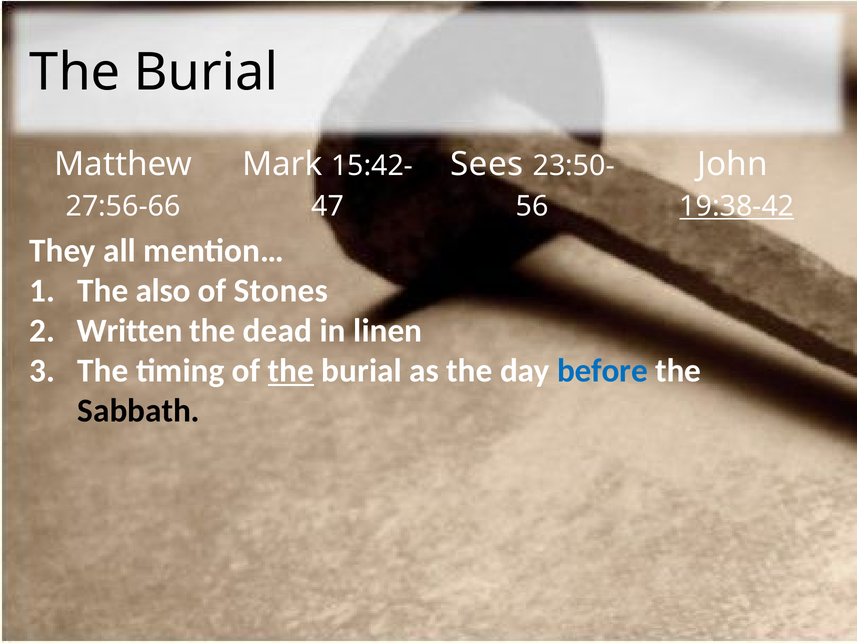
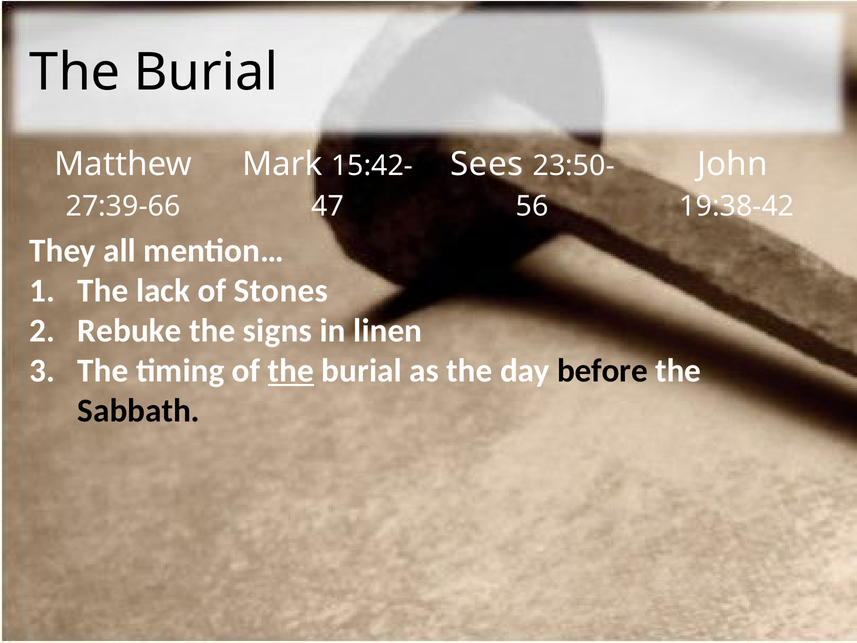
27:56-66: 27:56-66 -> 27:39-66 (123, 206)
19:38-42 underline: present -> none (737, 206)
also: also -> lack (163, 291)
Written: Written -> Rebuke (130, 331)
dead: dead -> signs (278, 331)
before colour: blue -> black (602, 371)
